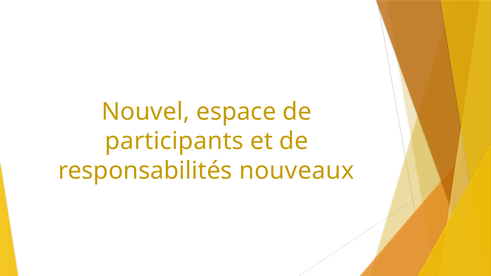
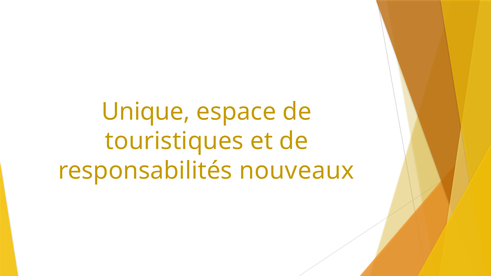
Nouvel: Nouvel -> Unique (146, 112)
participants: participants -> touristiques (174, 141)
